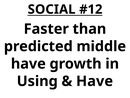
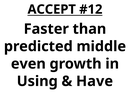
SOCIAL: SOCIAL -> ACCEPT (52, 9)
have: have -> even (28, 63)
